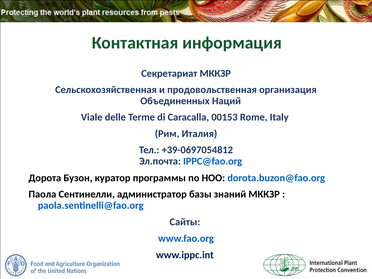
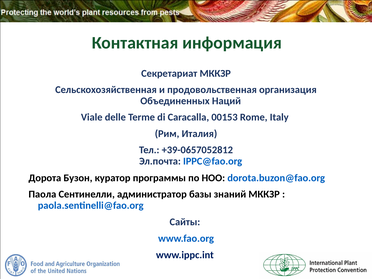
+39-0697054812: +39-0697054812 -> +39-0657052812 (197, 150)
